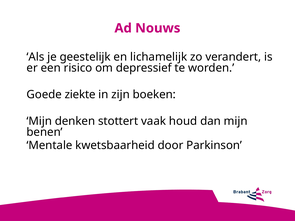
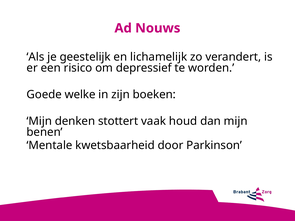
ziekte: ziekte -> welke (80, 95)
